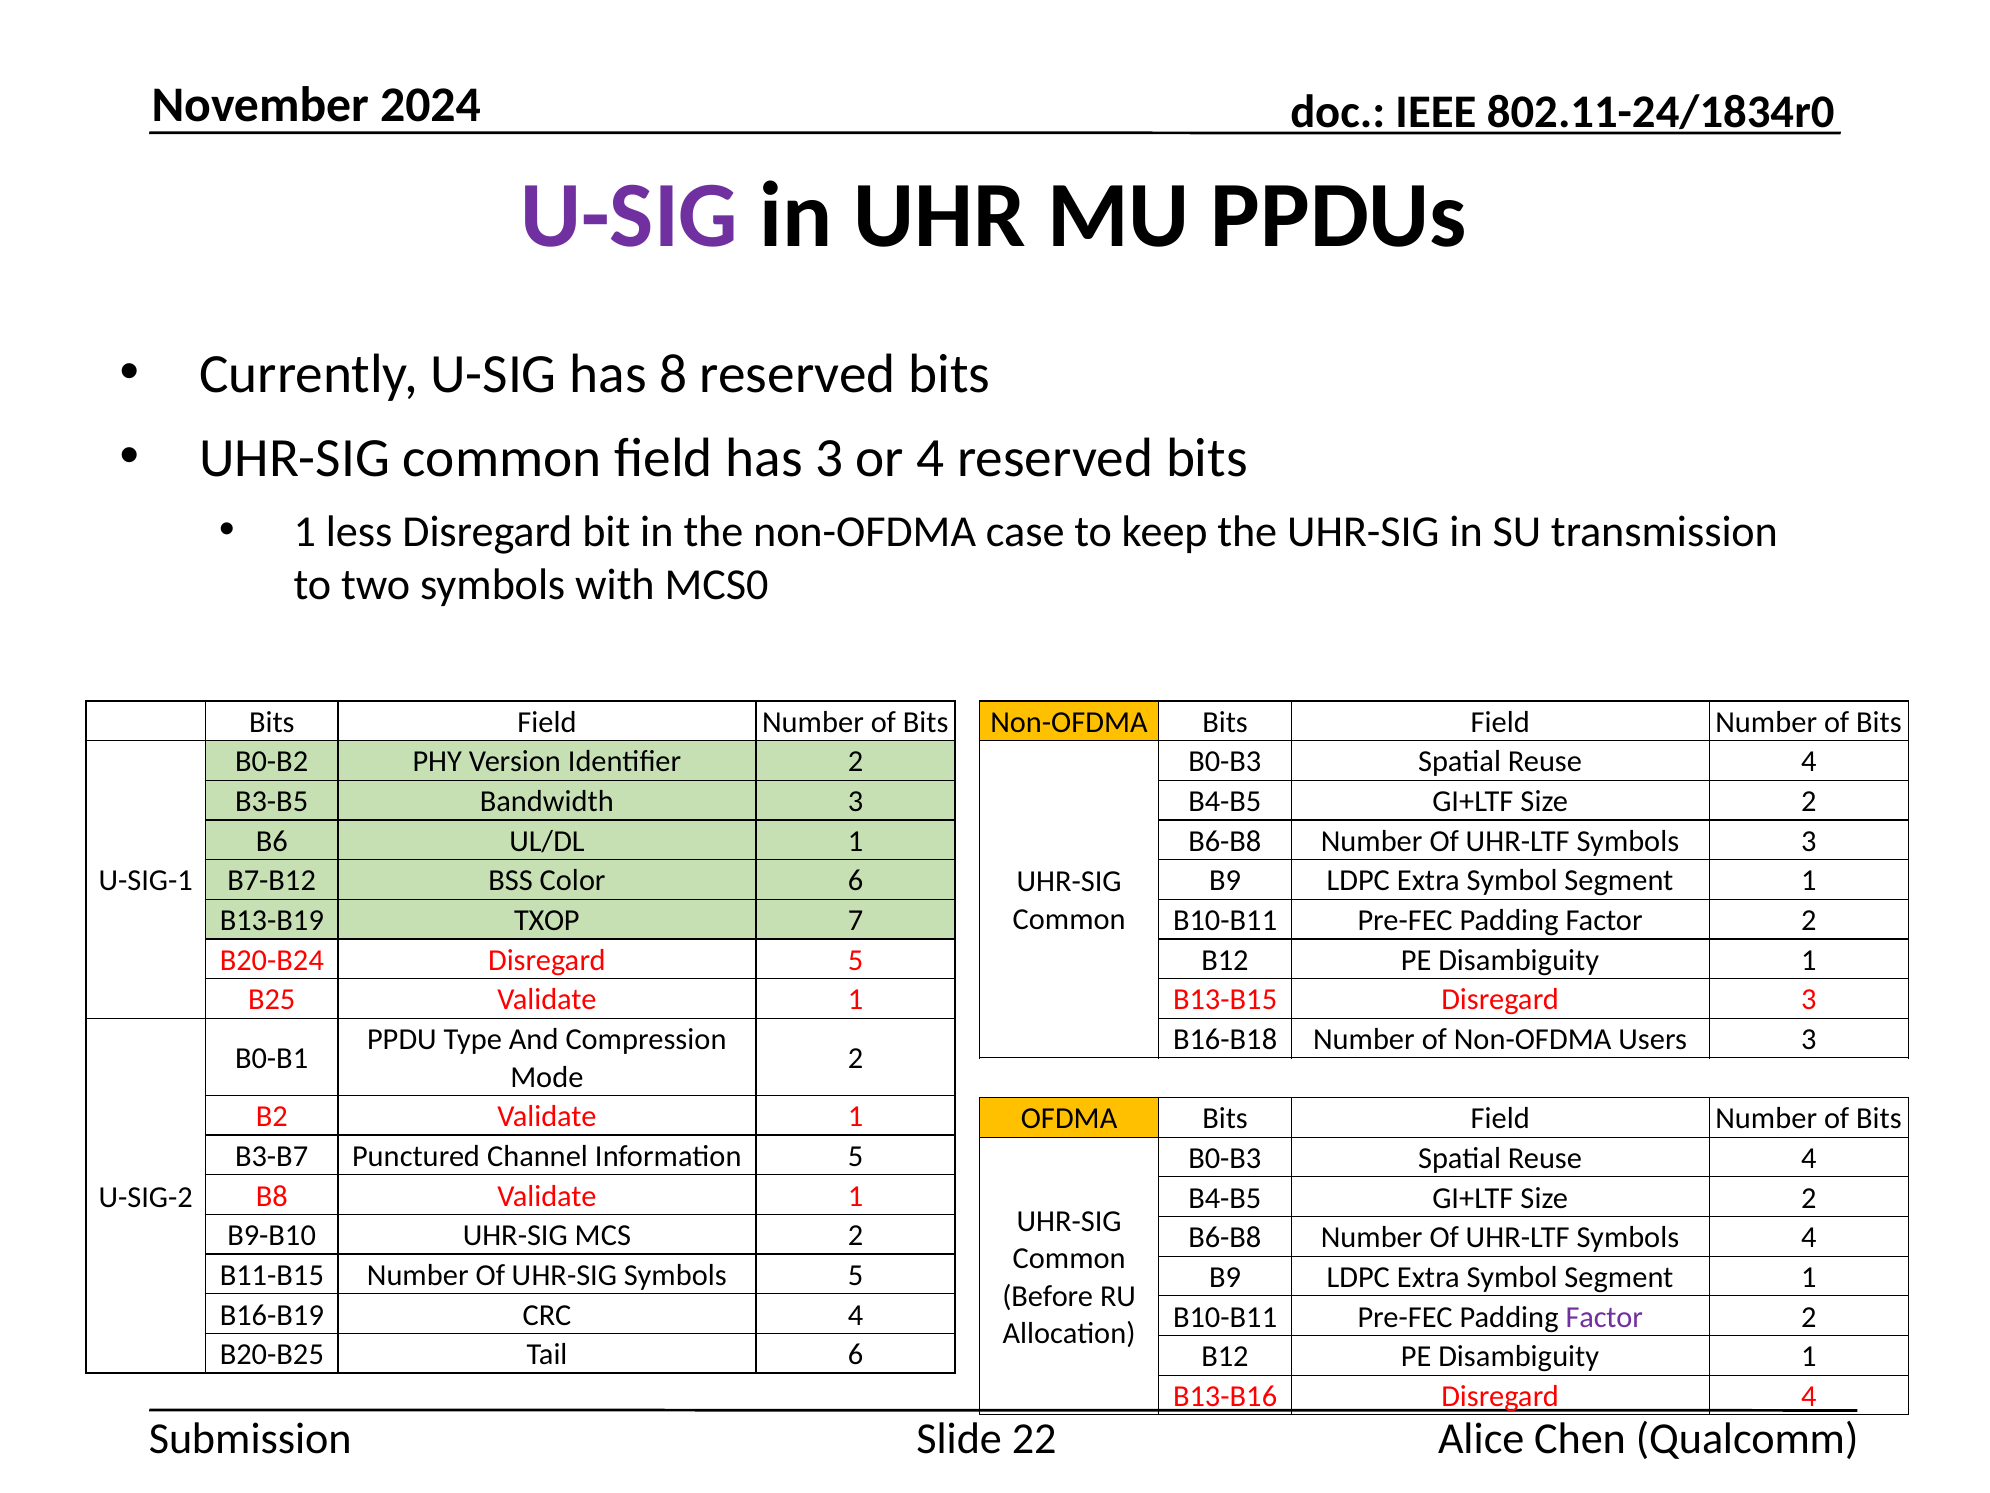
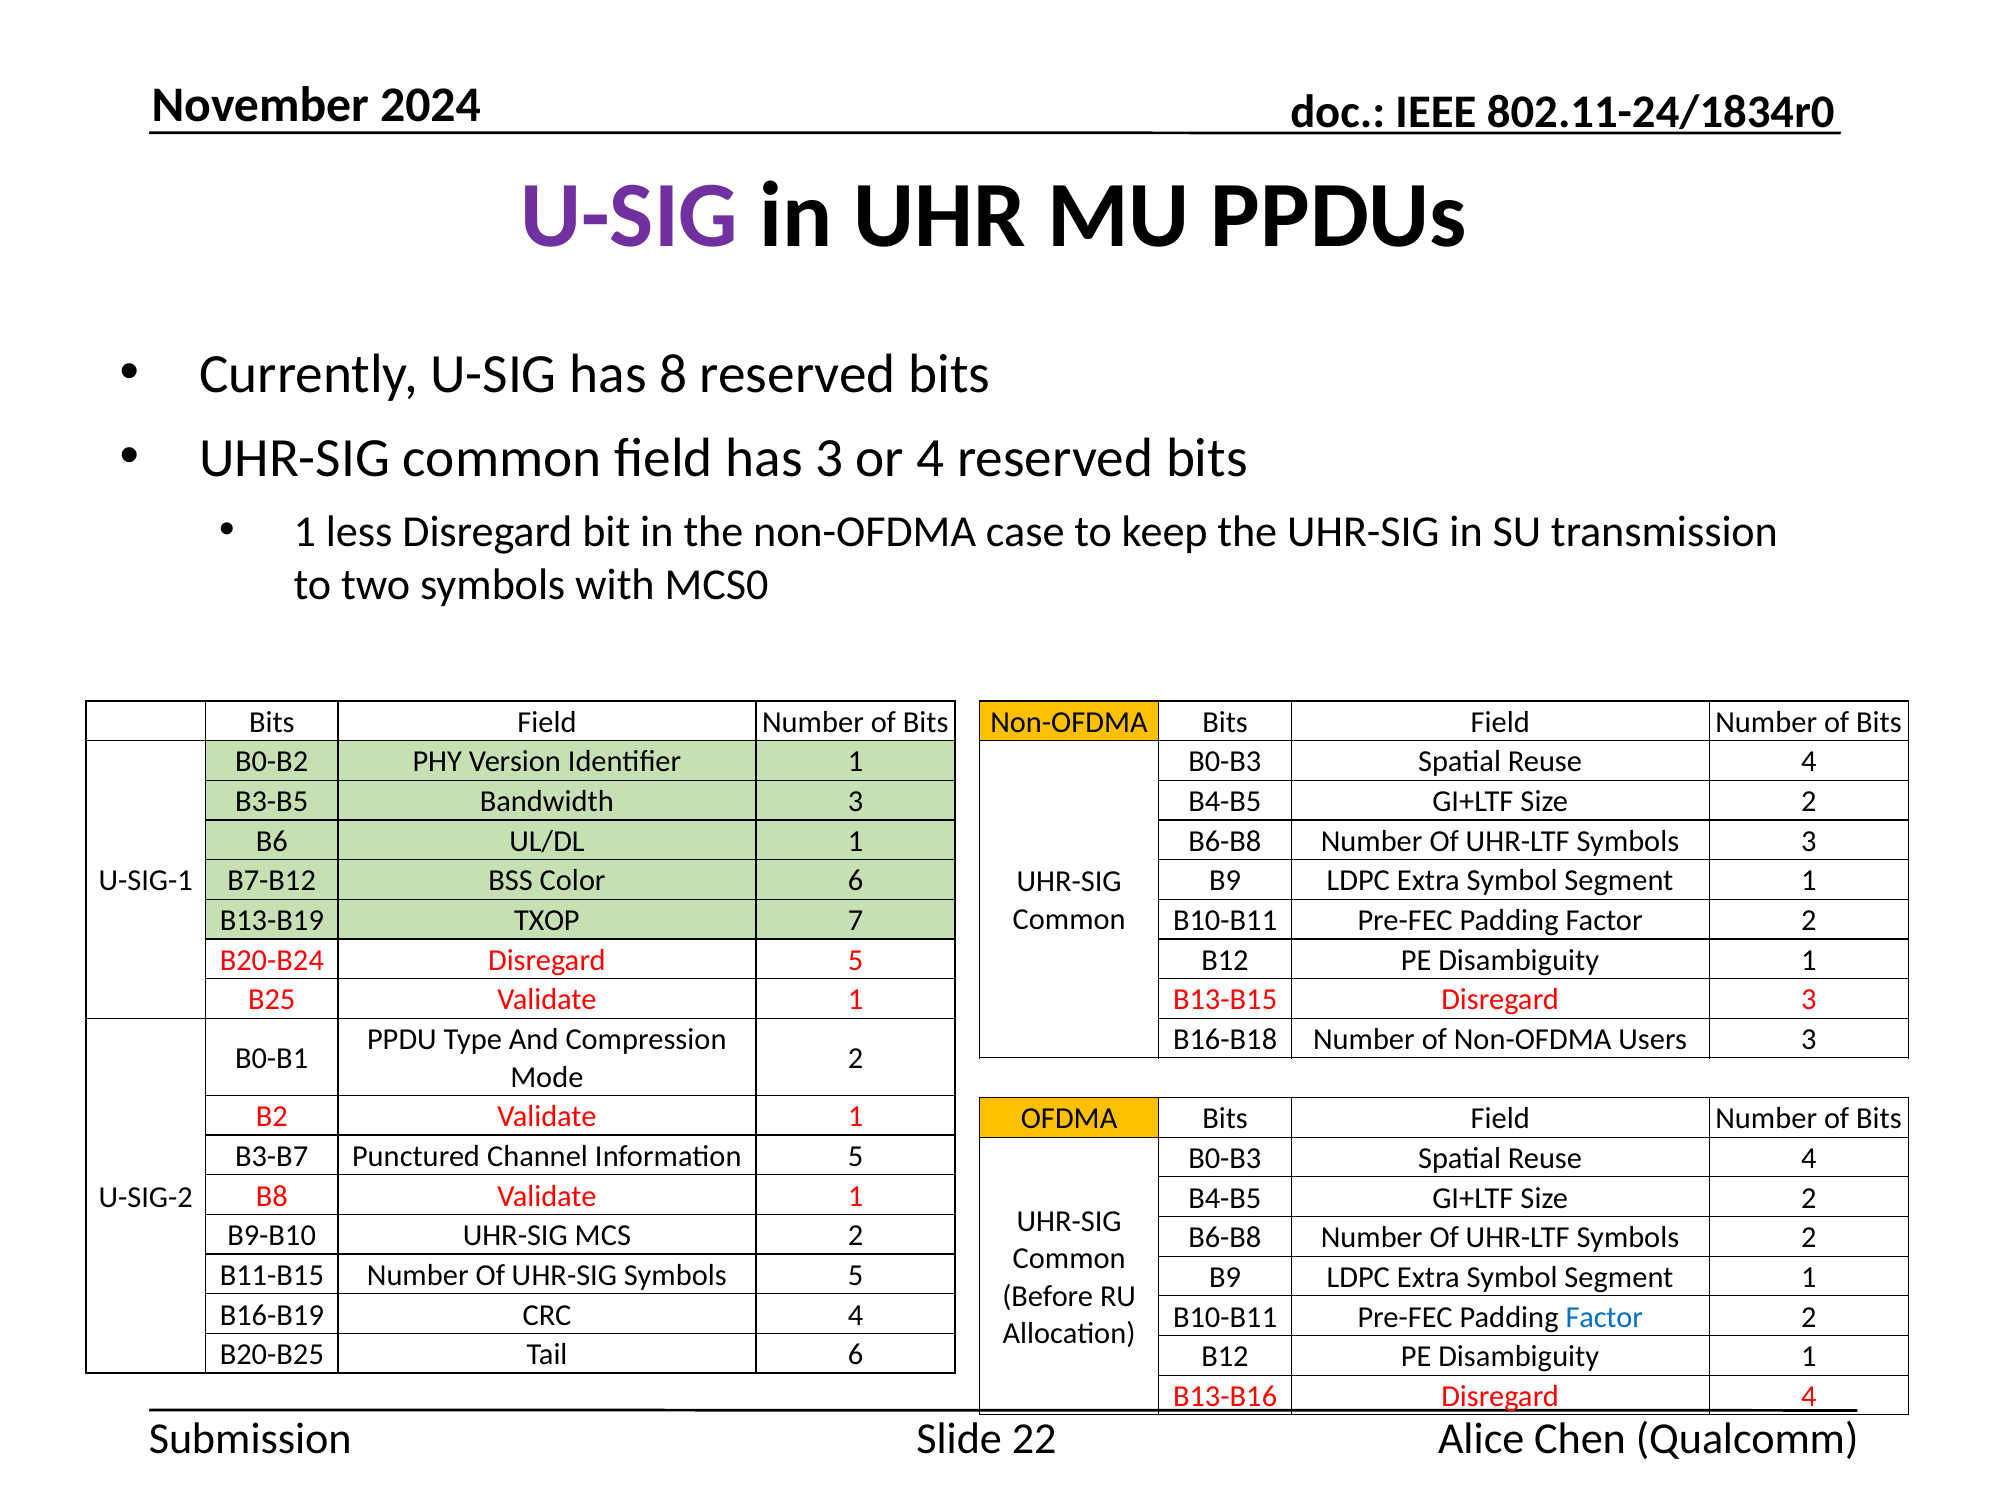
Identifier 2: 2 -> 1 (856, 762)
Symbols 4: 4 -> 2 (1809, 1237)
Factor colour: purple -> blue (1604, 1317)
